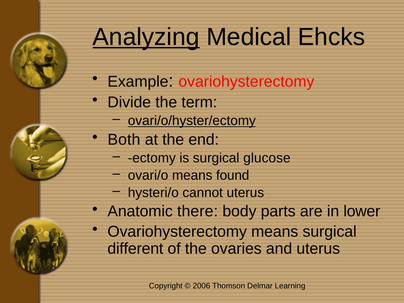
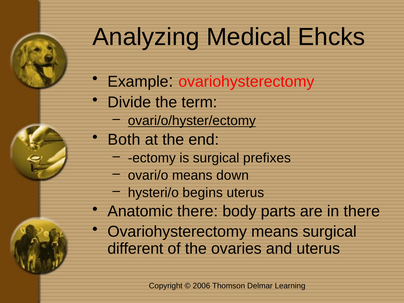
Analyzing underline: present -> none (146, 37)
glucose: glucose -> prefixes (267, 158)
found: found -> down (233, 175)
cannot: cannot -> begins (203, 193)
in lower: lower -> there (362, 211)
